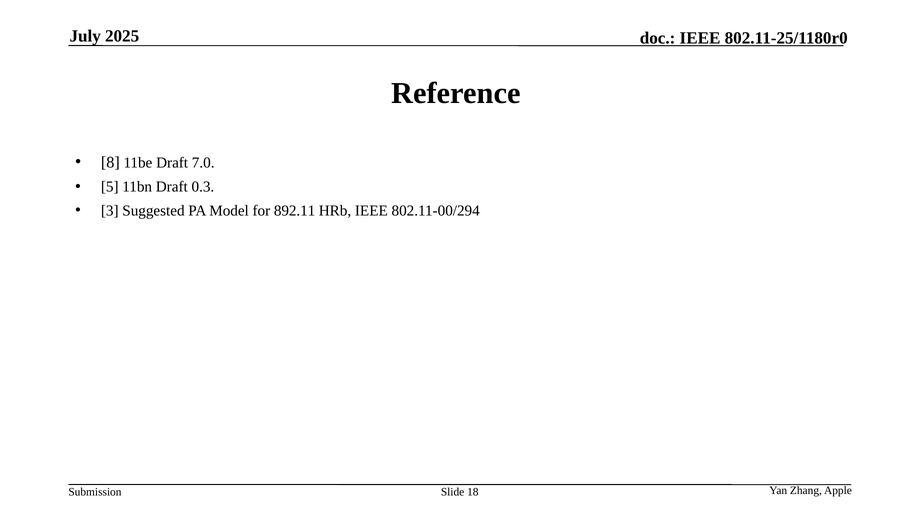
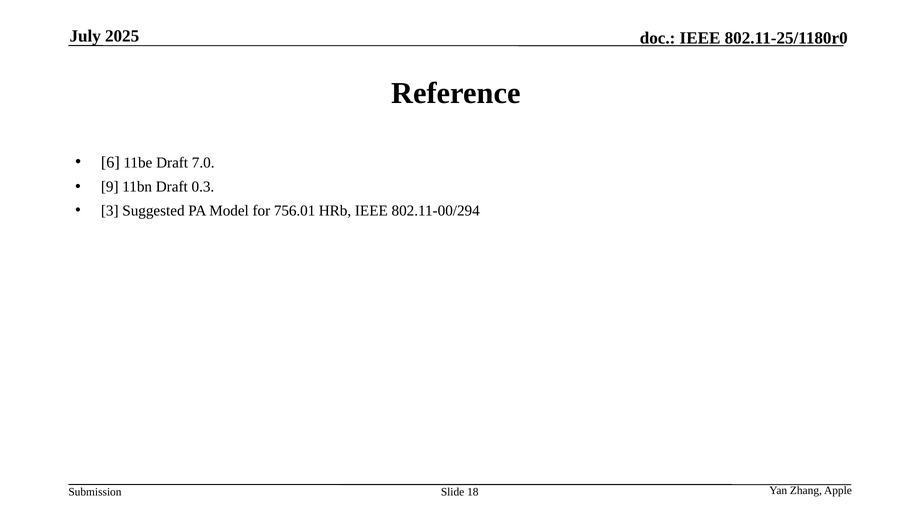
8: 8 -> 6 (110, 162)
5: 5 -> 9 (110, 187)
892.11: 892.11 -> 756.01 (295, 211)
